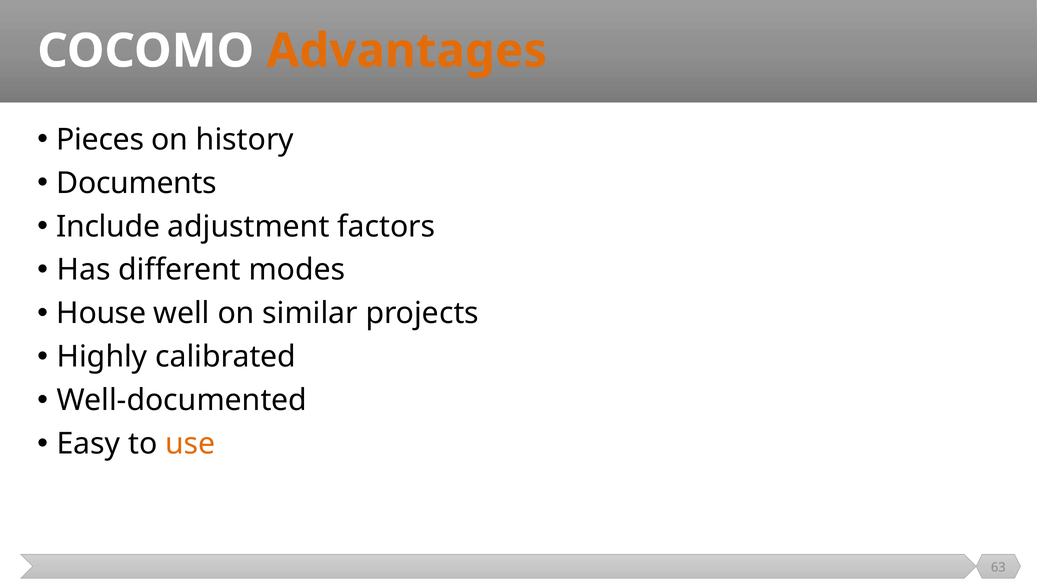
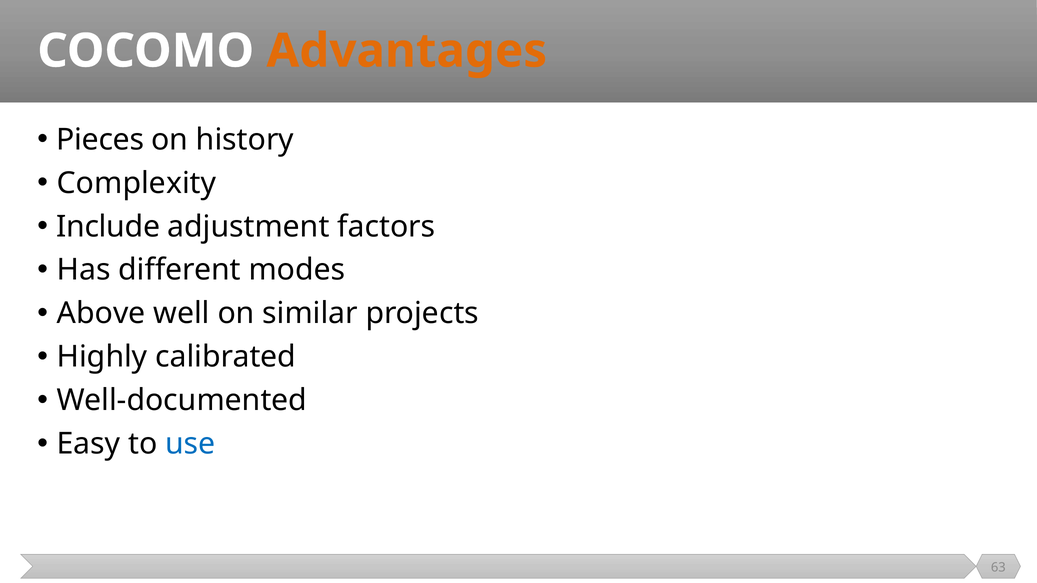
Documents: Documents -> Complexity (136, 183)
House: House -> Above (101, 314)
use colour: orange -> blue (190, 444)
